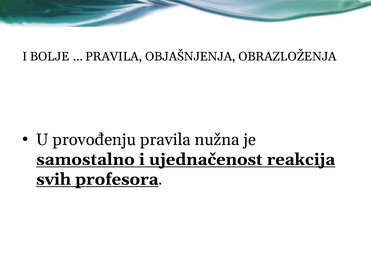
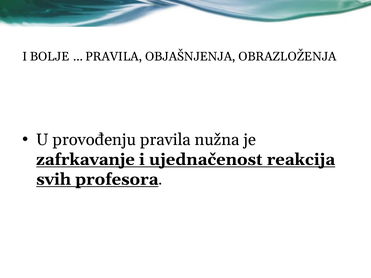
samostalno: samostalno -> zafrkavanje (85, 160)
